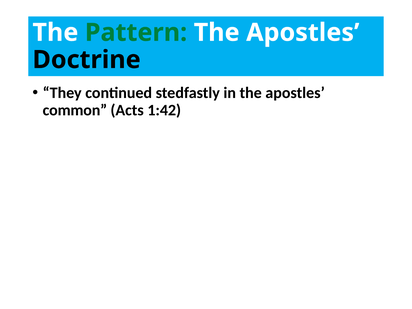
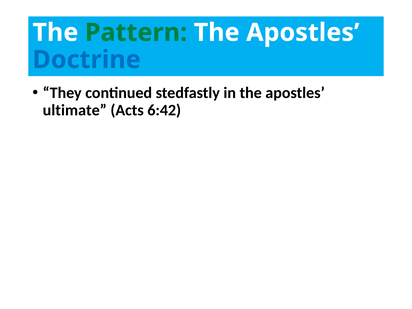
Doctrine colour: black -> blue (87, 60)
common: common -> ultimate (75, 110)
1:42: 1:42 -> 6:42 (164, 110)
